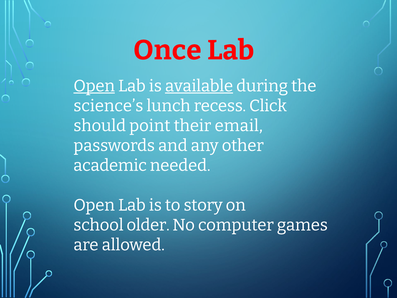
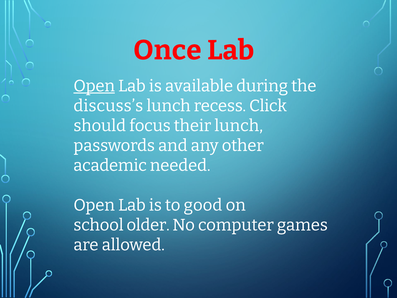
available underline: present -> none (199, 86)
science’s: science’s -> discuss’s (108, 106)
point: point -> focus (150, 126)
their email: email -> lunch (239, 126)
story: story -> good (203, 205)
